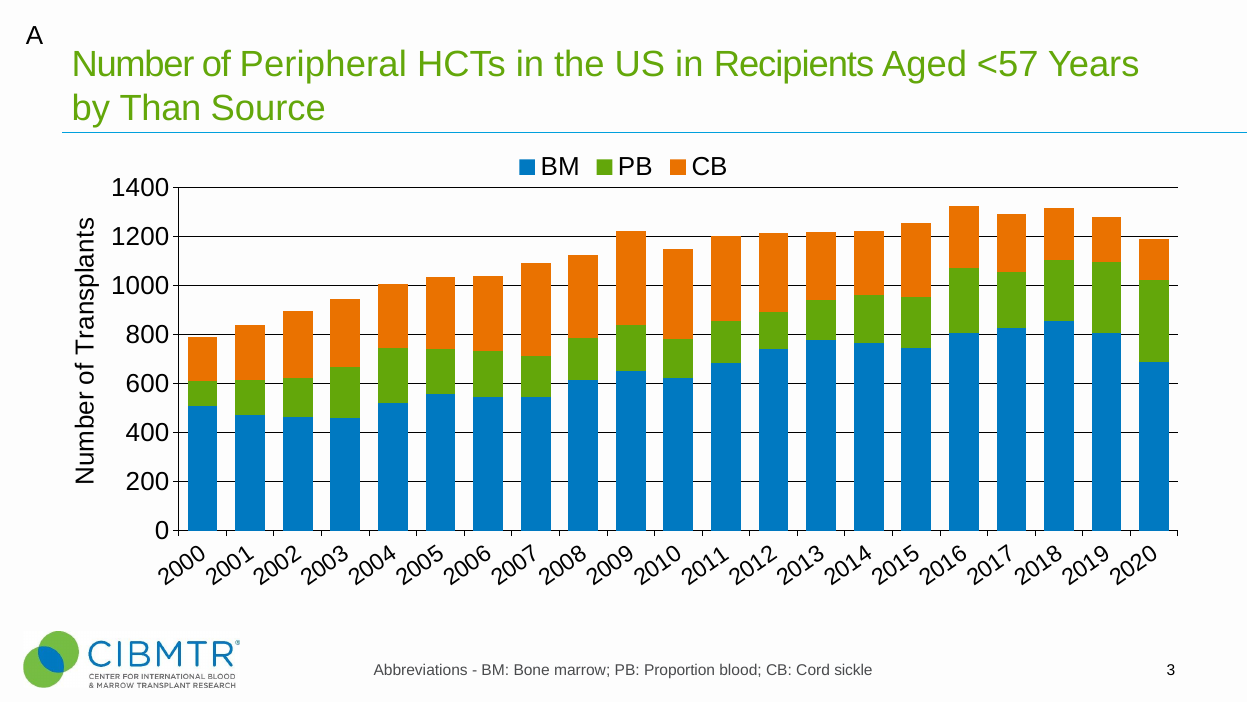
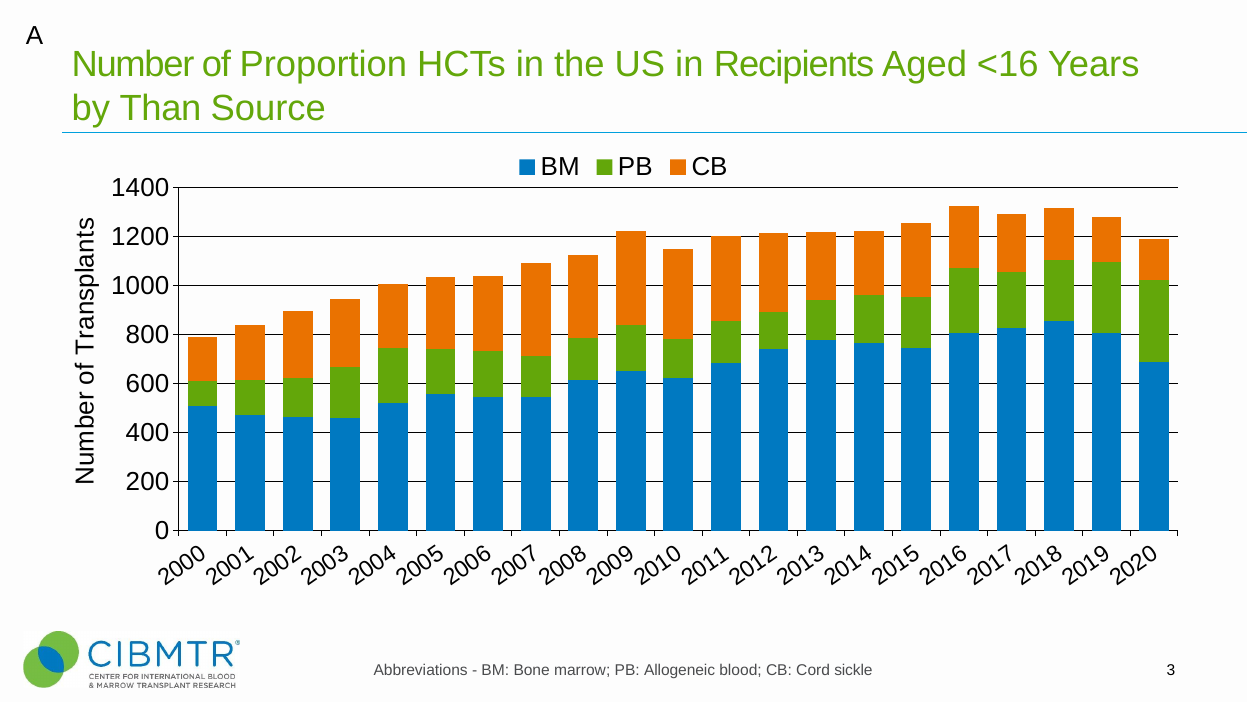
Peripheral: Peripheral -> Proportion (323, 65)
<57: <57 -> <16 (1008, 65)
Proportion: Proportion -> Allogeneic (680, 670)
